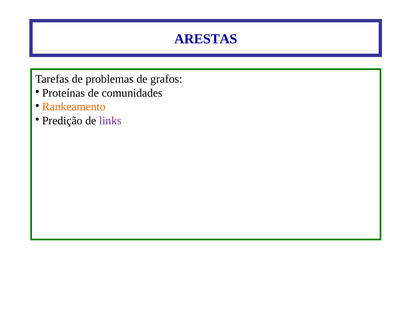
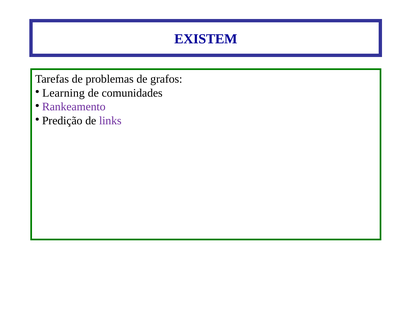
ARESTAS: ARESTAS -> EXISTEM (206, 39)
Proteínas: Proteínas -> Learning (63, 93)
Rankeamento colour: orange -> purple (74, 107)
